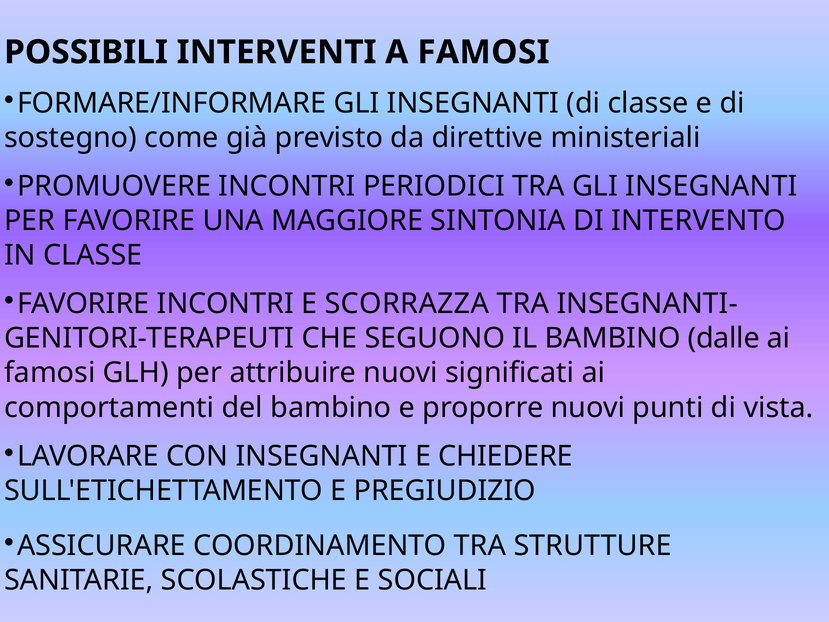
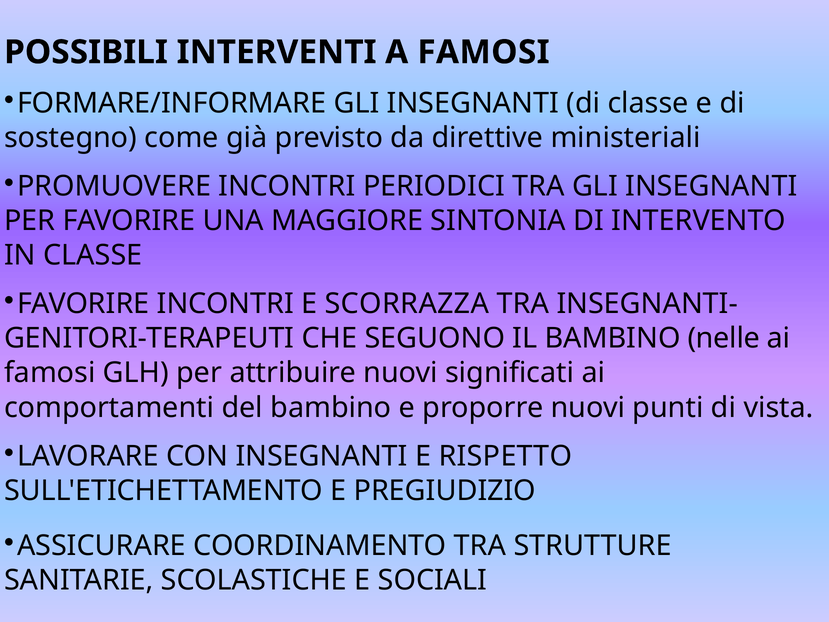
dalle: dalle -> nelle (724, 338)
CHIEDERE: CHIEDERE -> RISPETTO (505, 456)
